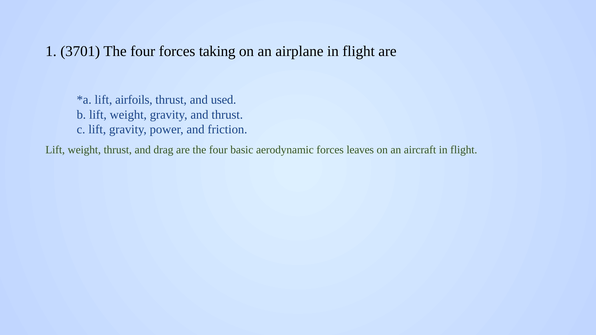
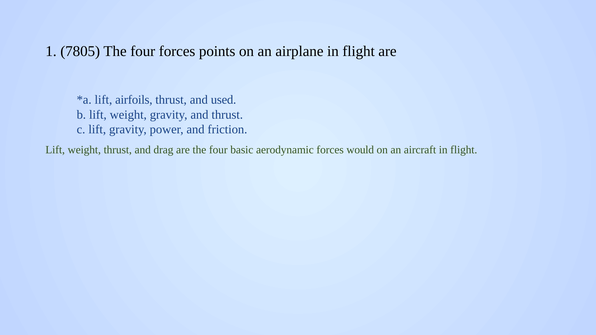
3701: 3701 -> 7805 (80, 51)
taking: taking -> points (217, 51)
leaves: leaves -> would (360, 150)
